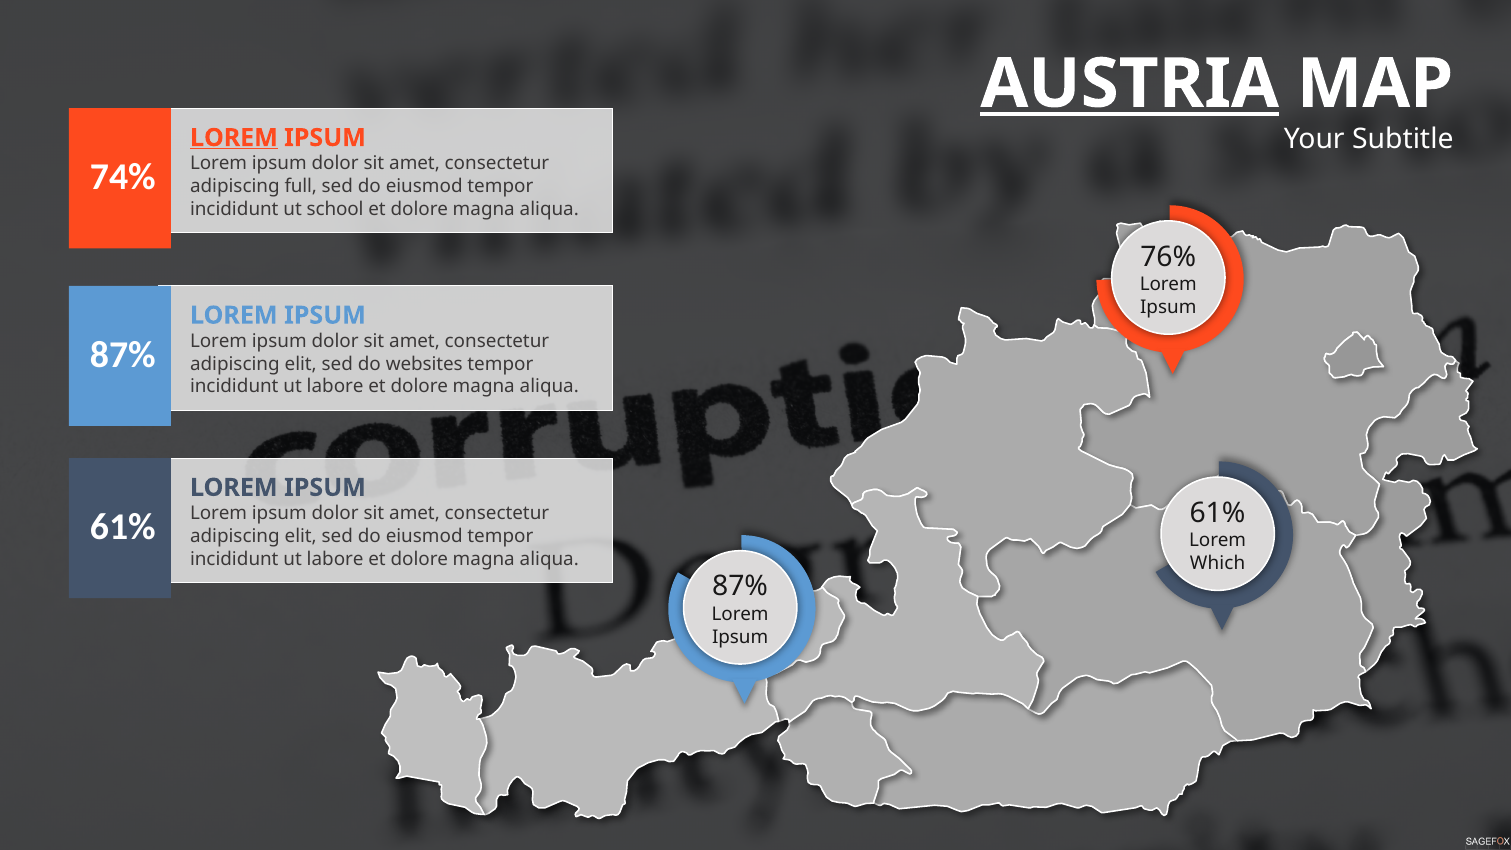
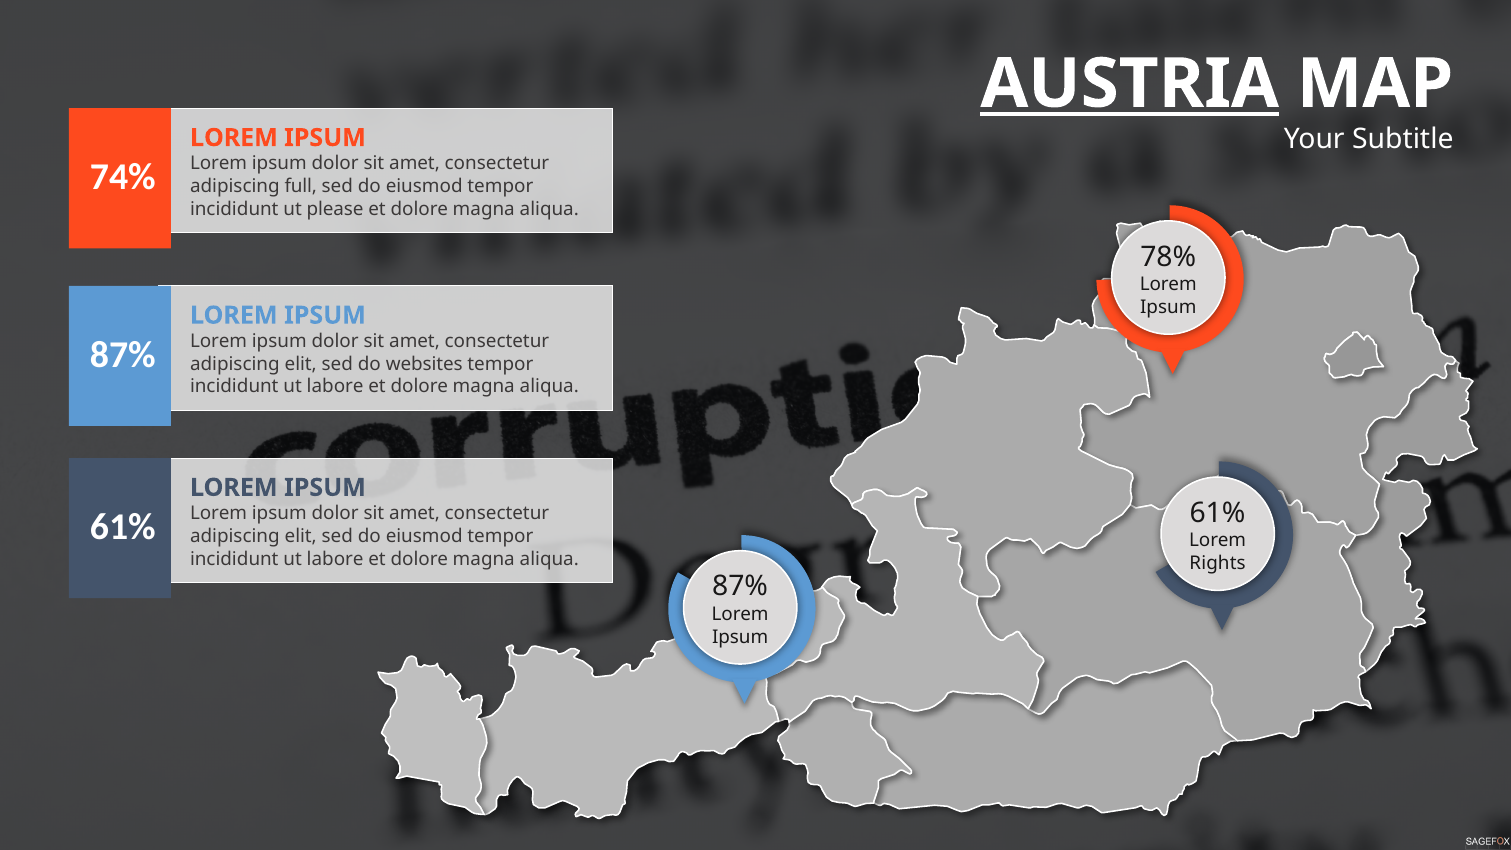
LOREM underline: present -> none (234, 138)
school: school -> please (335, 209)
76%: 76% -> 78% (1168, 257)
Which: Which -> Rights (1218, 563)
